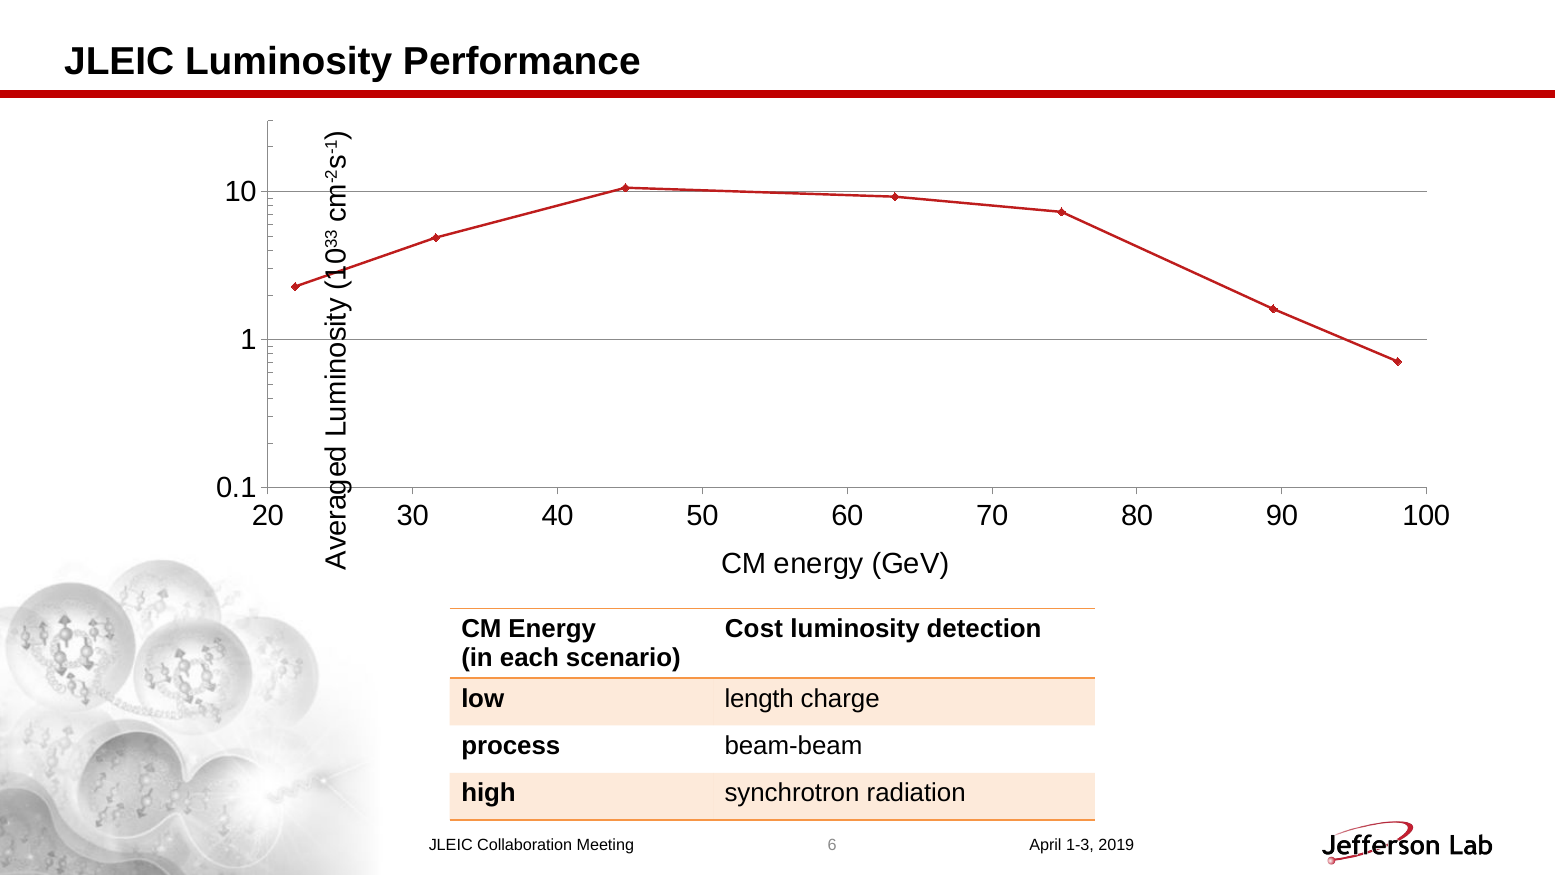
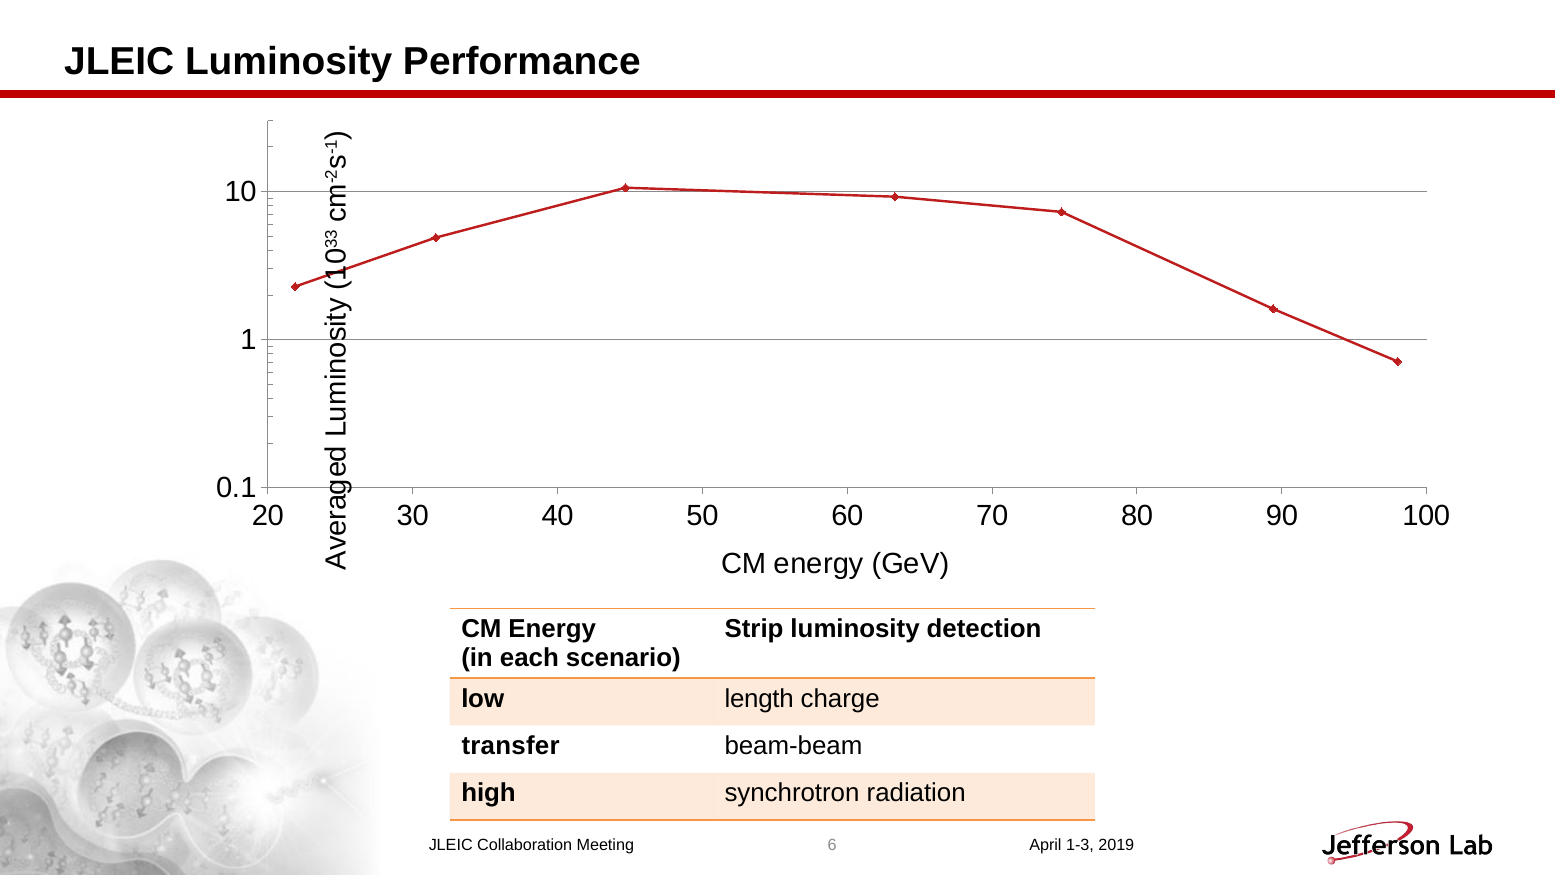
Cost: Cost -> Strip (754, 629)
process: process -> transfer (511, 746)
